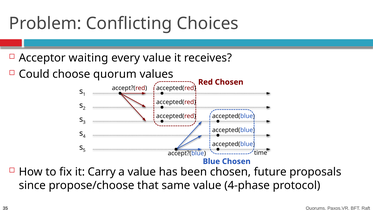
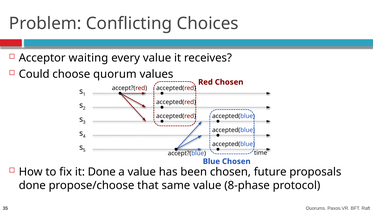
it Carry: Carry -> Done (102, 172)
since: since -> done (32, 185)
4-phase: 4-phase -> 8-phase (247, 185)
